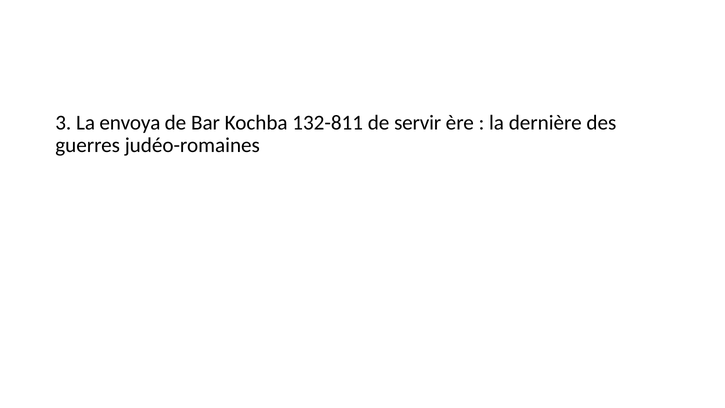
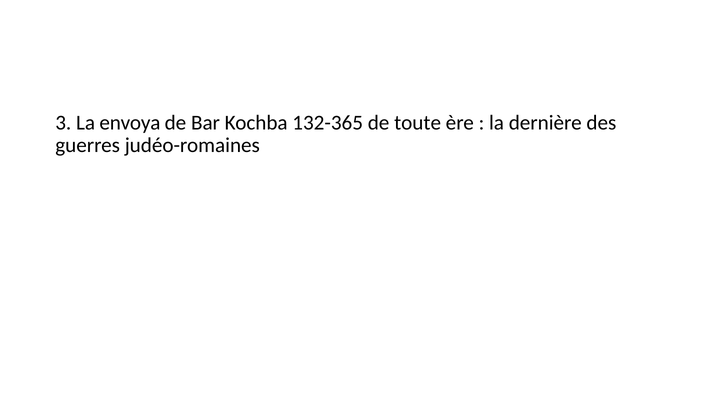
132-811: 132-811 -> 132-365 (328, 123)
servir: servir -> toute (418, 123)
